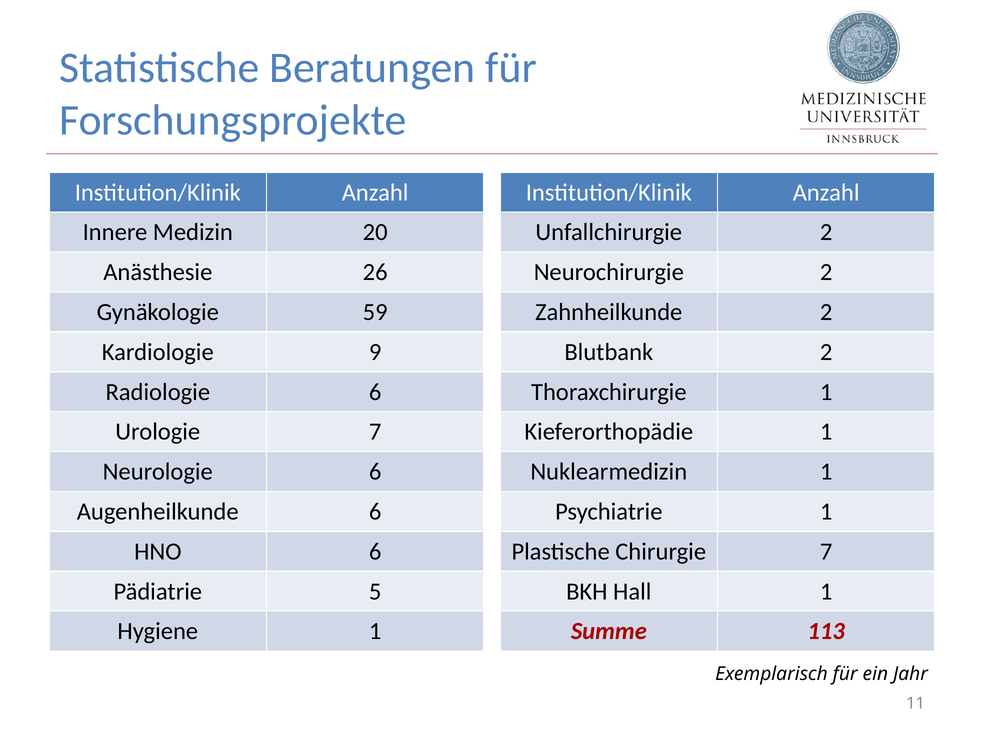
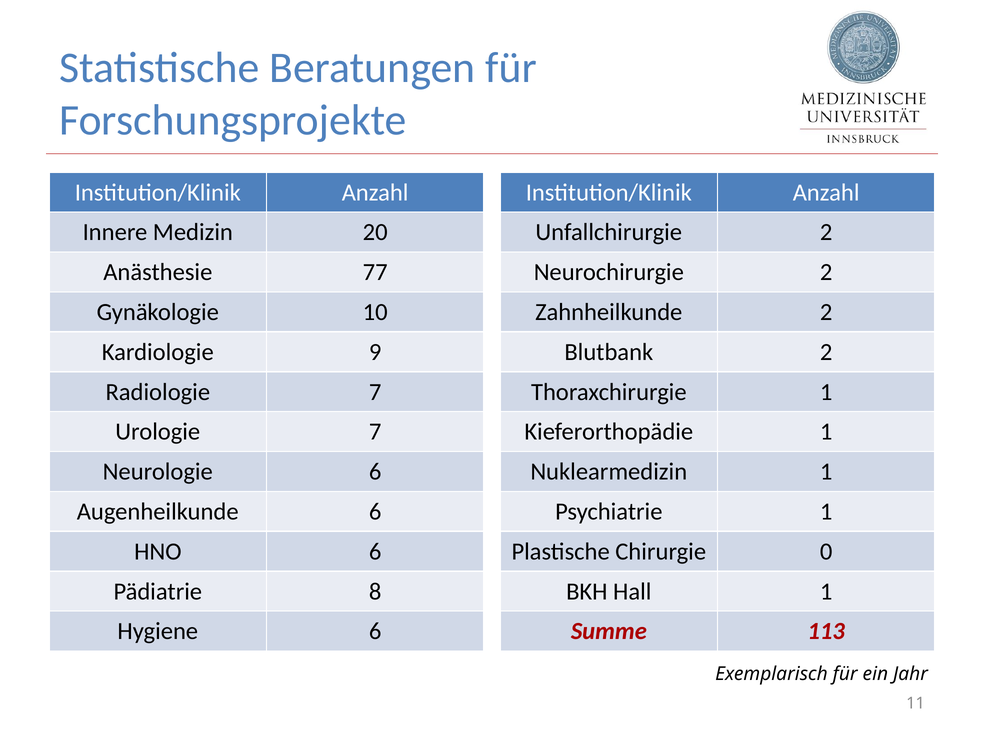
26: 26 -> 77 (375, 272)
59: 59 -> 10 (375, 312)
Radiologie 6: 6 -> 7 (375, 392)
Chirurgie 7: 7 -> 0 (826, 552)
5: 5 -> 8 (375, 591)
Hygiene 1: 1 -> 6 (375, 631)
